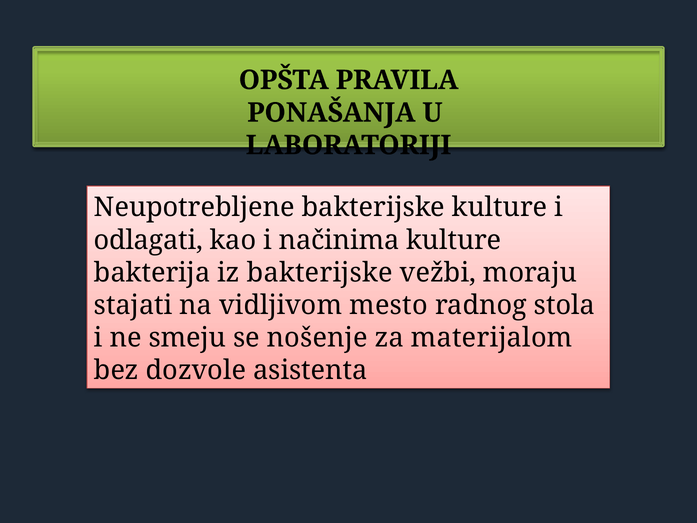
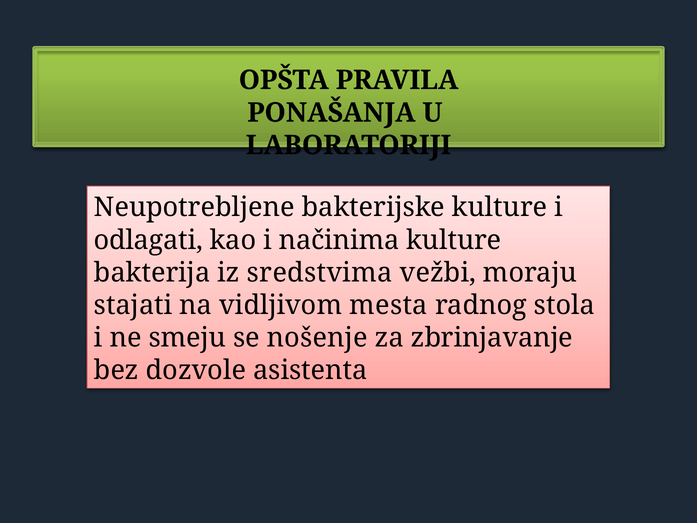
iz bakterijske: bakterijske -> sredstvima (320, 273)
mesto: mesto -> mesta (388, 305)
materijalom: materijalom -> zbrinjavanje (492, 338)
